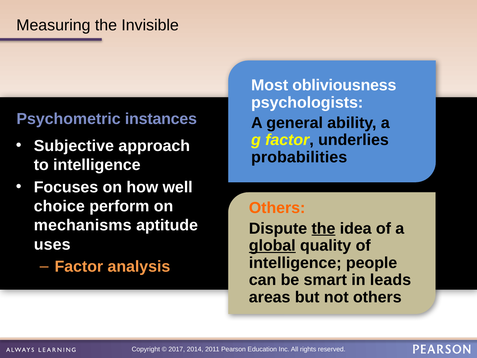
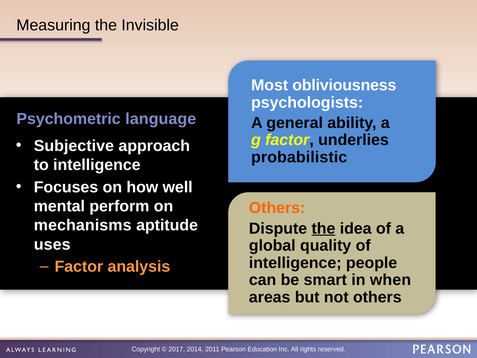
instances: instances -> language (161, 119)
probabilities: probabilities -> probabilistic (299, 157)
choice: choice -> mental (59, 206)
global underline: present -> none (272, 245)
leads: leads -> when (391, 280)
